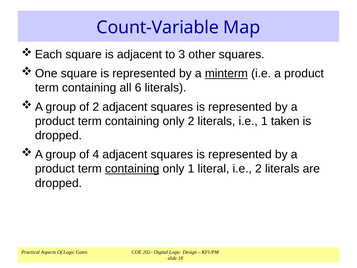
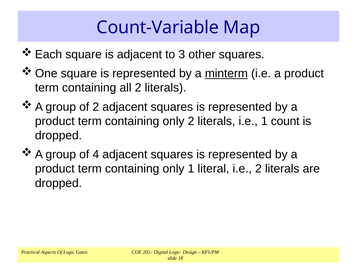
all 6: 6 -> 2 (138, 88)
taken: taken -> count (285, 121)
containing underline: present -> none (132, 169)
